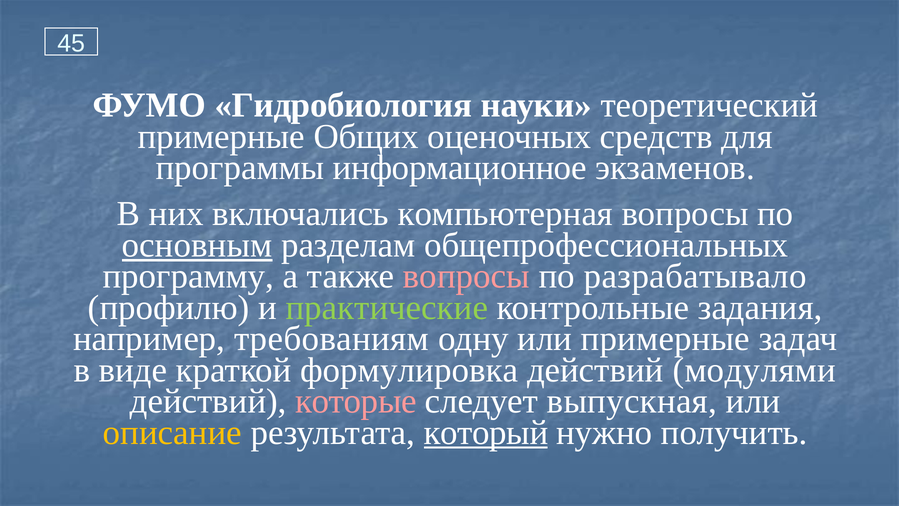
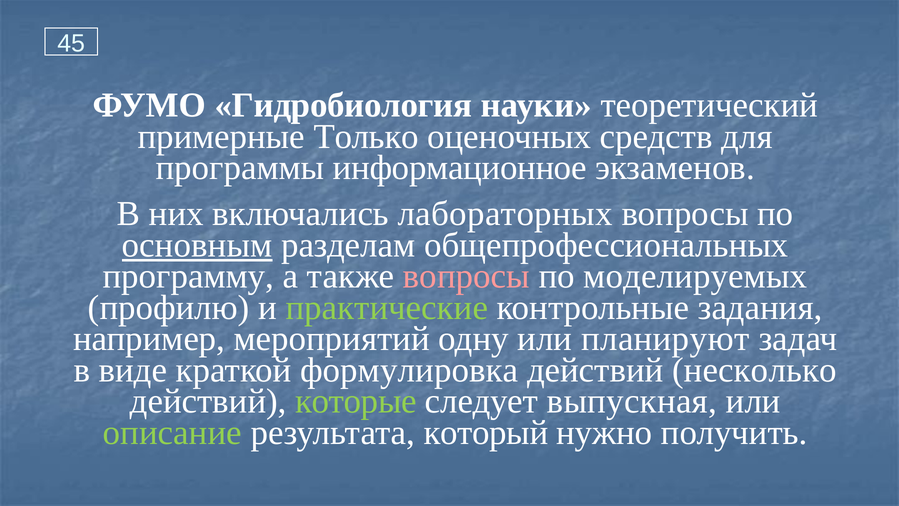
Общих: Общих -> Только (366, 136)
компьютерная: компьютерная -> лабораторных (505, 214)
разрабатывало: разрабатывало -> моделируемых (695, 276)
требованиям: требованиям -> мероприятий (332, 339)
или примерные: примерные -> планируют (665, 339)
модулями: модулями -> несколько (754, 370)
которые colour: pink -> light green (356, 401)
описание colour: yellow -> light green (172, 432)
который underline: present -> none (486, 432)
